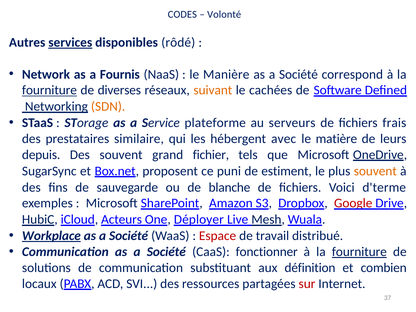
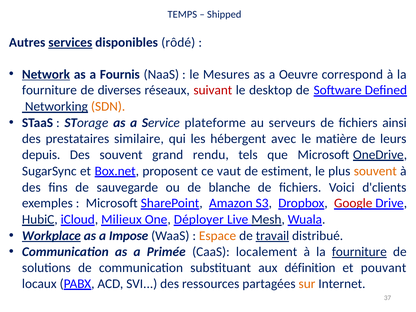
CODES: CODES -> TEMPS (182, 14)
Volonté: Volonté -> Shipped (224, 14)
Network underline: none -> present (46, 74)
Manière: Manière -> Mesures (226, 74)
Société: Société -> Oeuvre (299, 74)
fourniture underline: present -> none (49, 90)
suivant colour: orange -> red (213, 90)
cachées: cachées -> desktop (271, 90)
frais: frais -> ainsi (394, 123)
fichier: fichier -> rendu (211, 155)
puni: puni -> vaut (229, 171)
d'terme: d'terme -> d'clients (384, 187)
Acteurs: Acteurs -> Milieux (121, 220)
Société: Société -> Impose (129, 236)
Espace colour: red -> orange (218, 236)
travail underline: none -> present (272, 236)
Communication as a Société: Société -> Primée (166, 252)
fonctionner: fonctionner -> localement (267, 252)
combien: combien -> pouvant (384, 268)
sur colour: red -> orange (307, 284)
